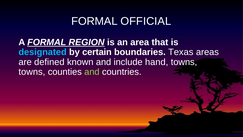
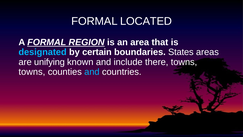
OFFICIAL: OFFICIAL -> LOCATED (146, 21)
Texas: Texas -> States (181, 52)
defined: defined -> unifying (49, 62)
hand: hand -> there (157, 62)
and colour: light green -> light blue (92, 72)
